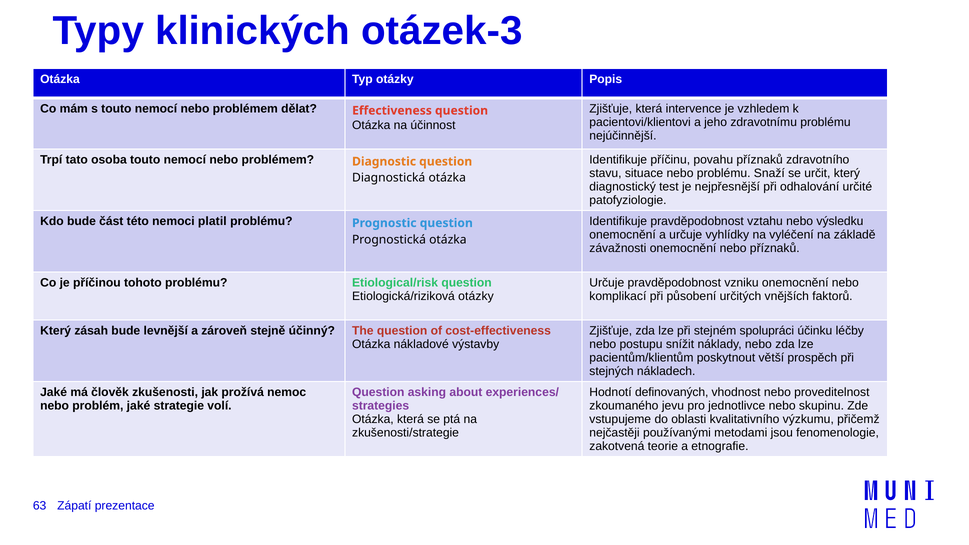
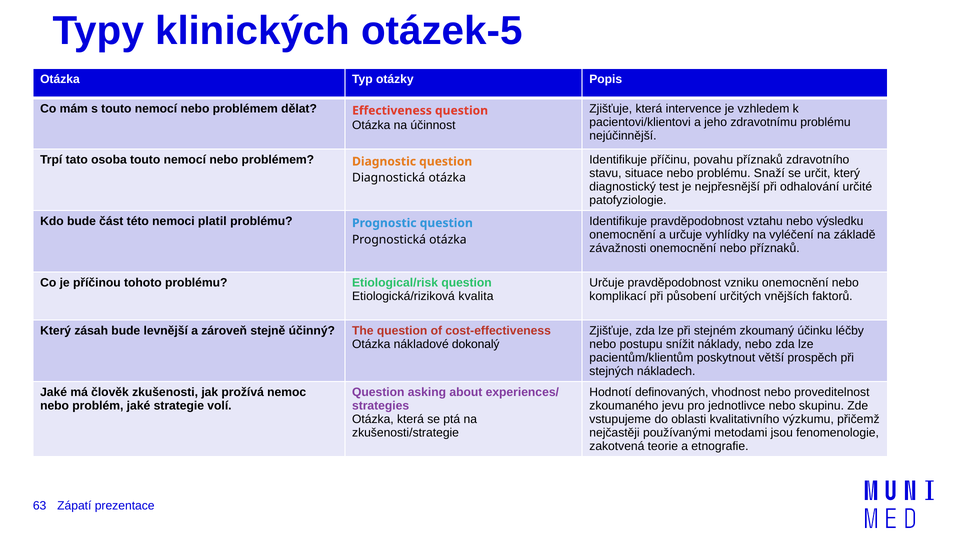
otázek-3: otázek-3 -> otázek-5 (442, 31)
Etiologická/riziková otázky: otázky -> kvalita (476, 296)
spolupráci: spolupráci -> zkoumaný (767, 331)
výstavby: výstavby -> dokonalý (476, 344)
